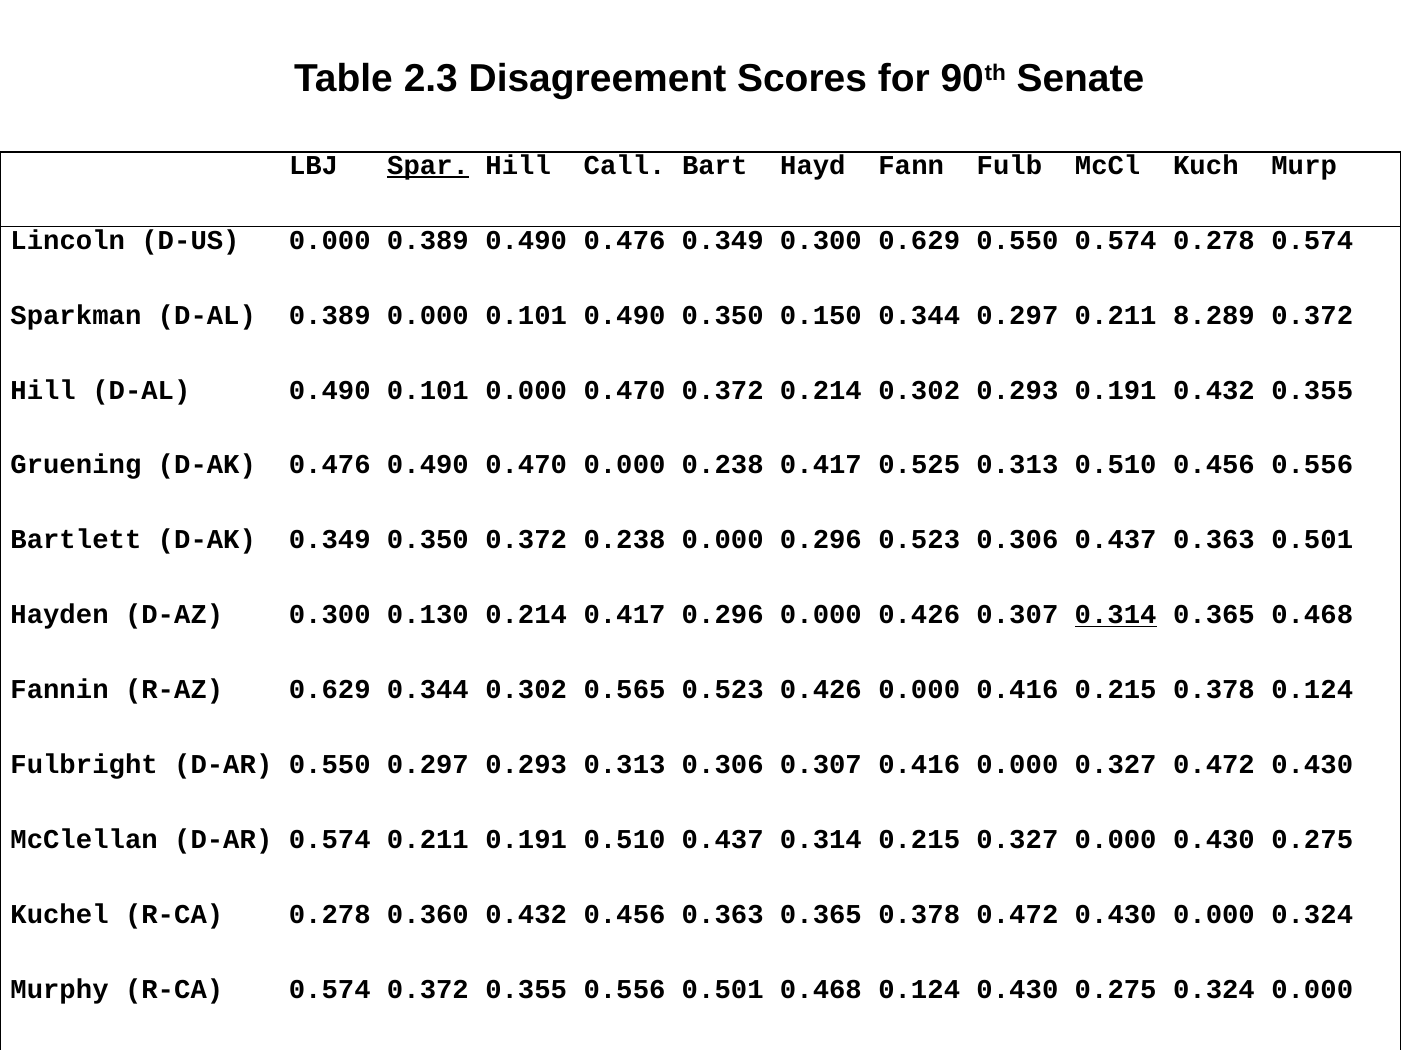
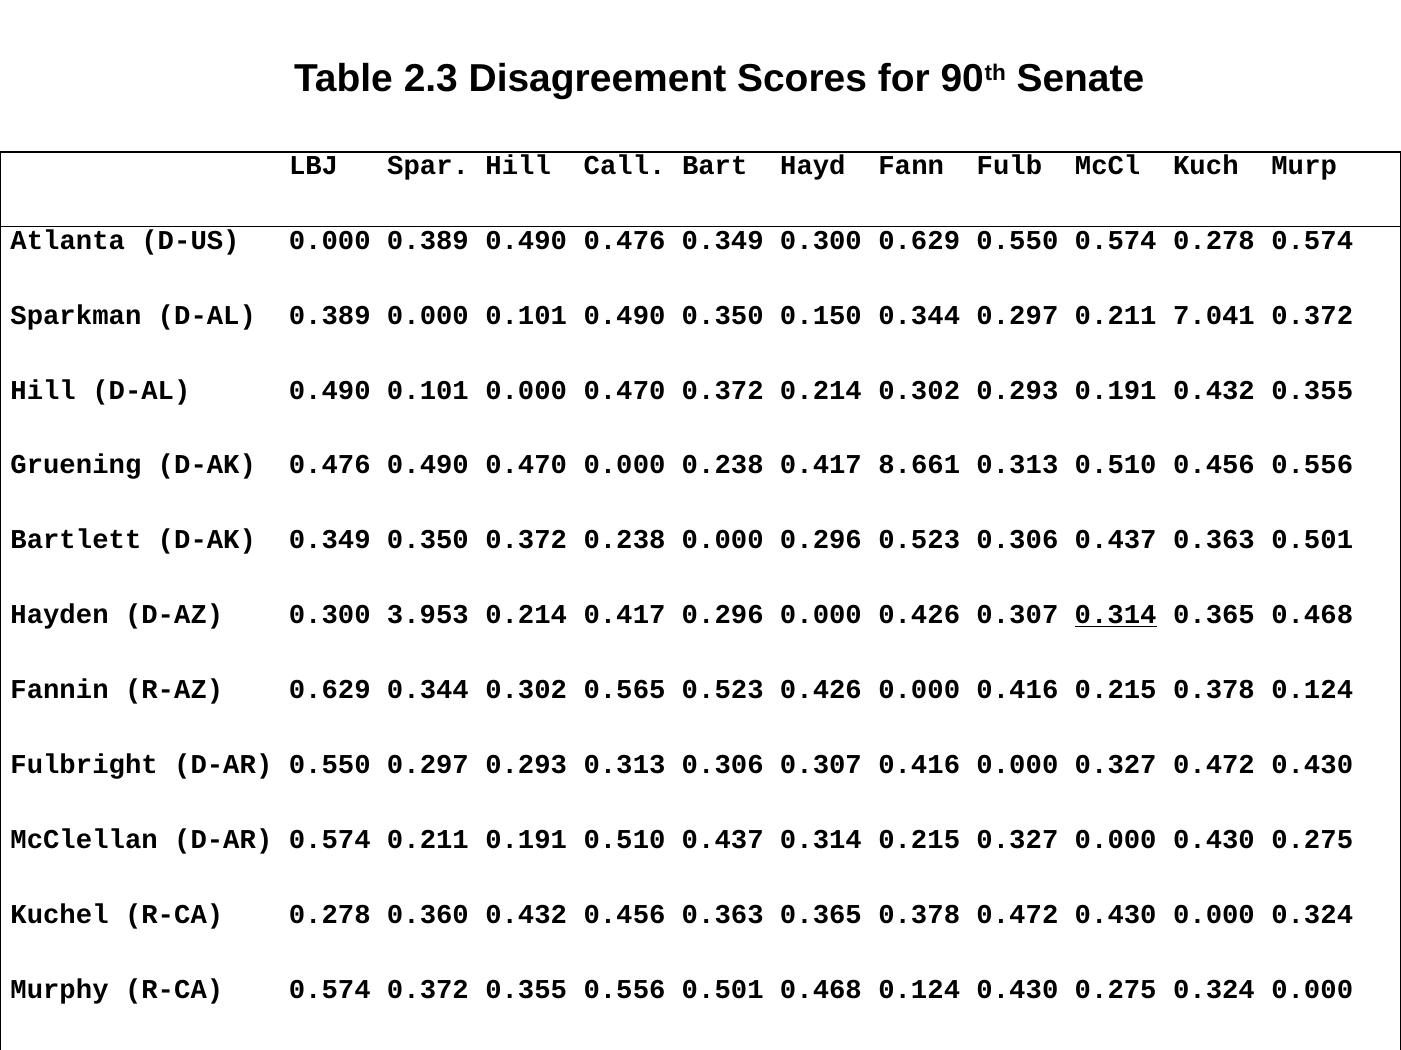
Spar underline: present -> none (428, 165)
Lincoln: Lincoln -> Atlanta (68, 240)
8.289: 8.289 -> 7.041 (1214, 315)
0.525: 0.525 -> 8.661 (919, 465)
0.130: 0.130 -> 3.953 (428, 615)
